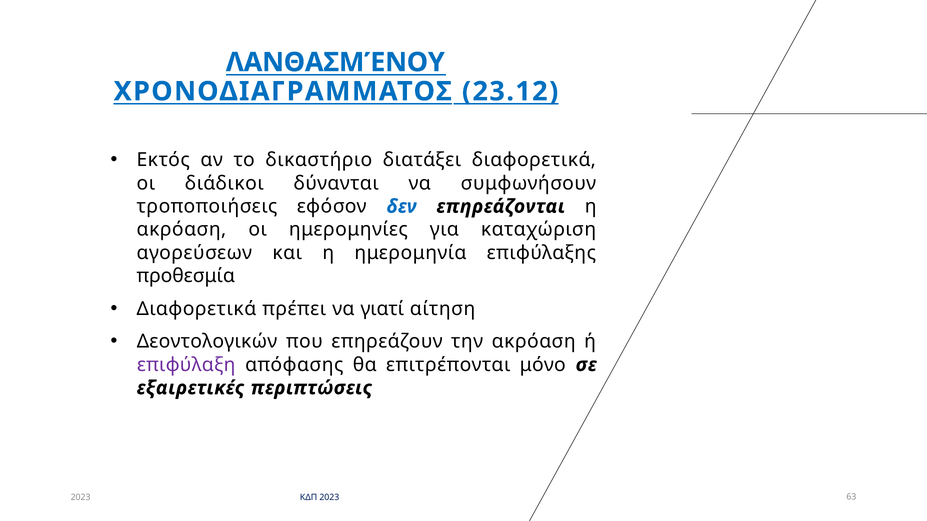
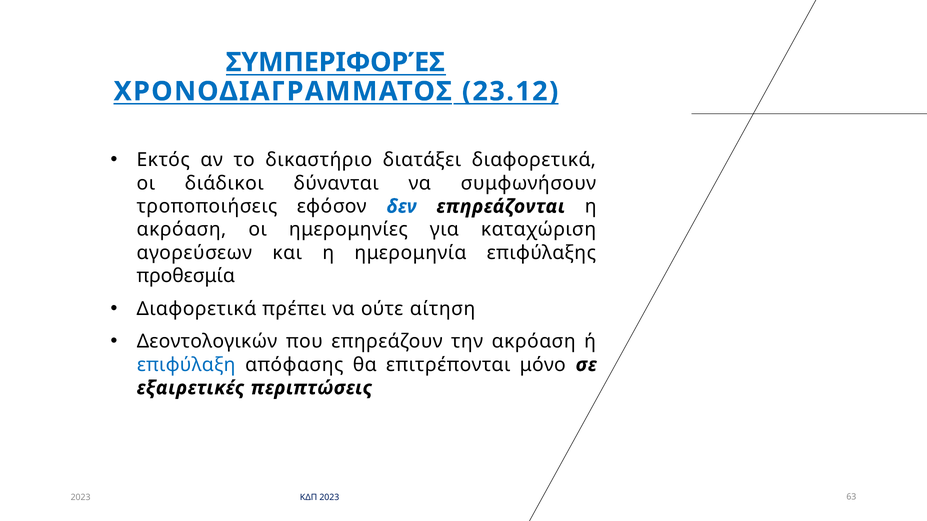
ΛΑΝΘΑΣΜΈΝΟΥ: ΛΑΝΘΑΣΜΈΝΟΥ -> ΣΥΜΠΕΡΙΦΟΡΈΣ (335, 62)
γιατί: γιατί -> ούτε (382, 309)
επιφύλαξη colour: purple -> blue (186, 365)
